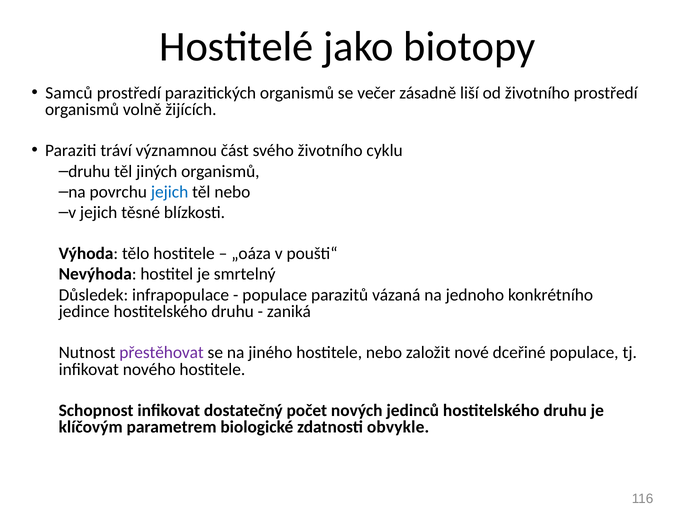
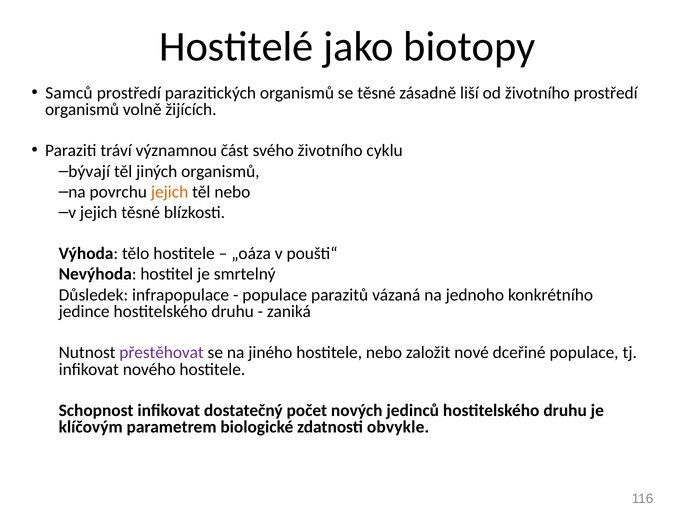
se večer: večer -> těsné (376, 93)
druhu: druhu -> bývají (89, 171)
jejich colour: blue -> orange (170, 192)
